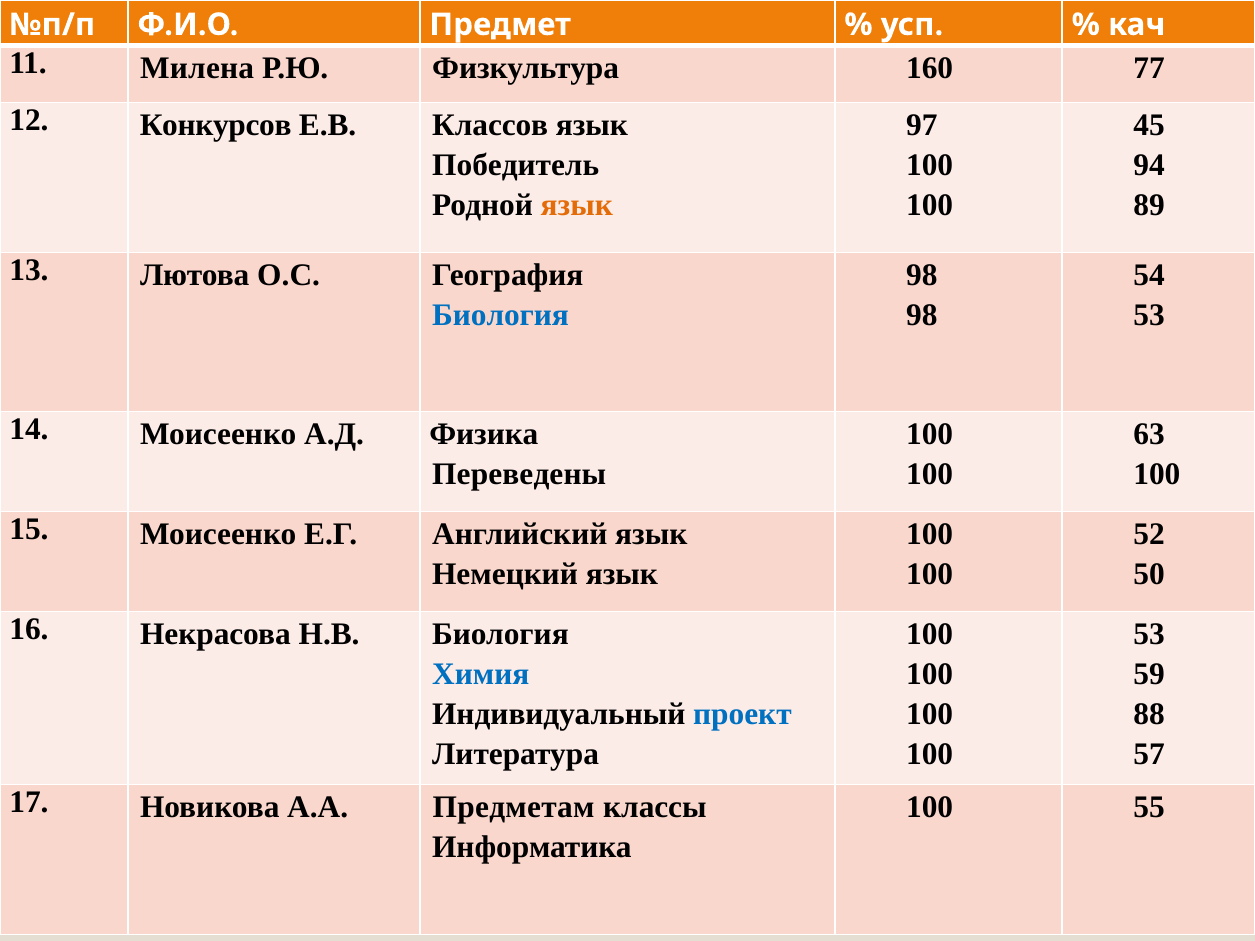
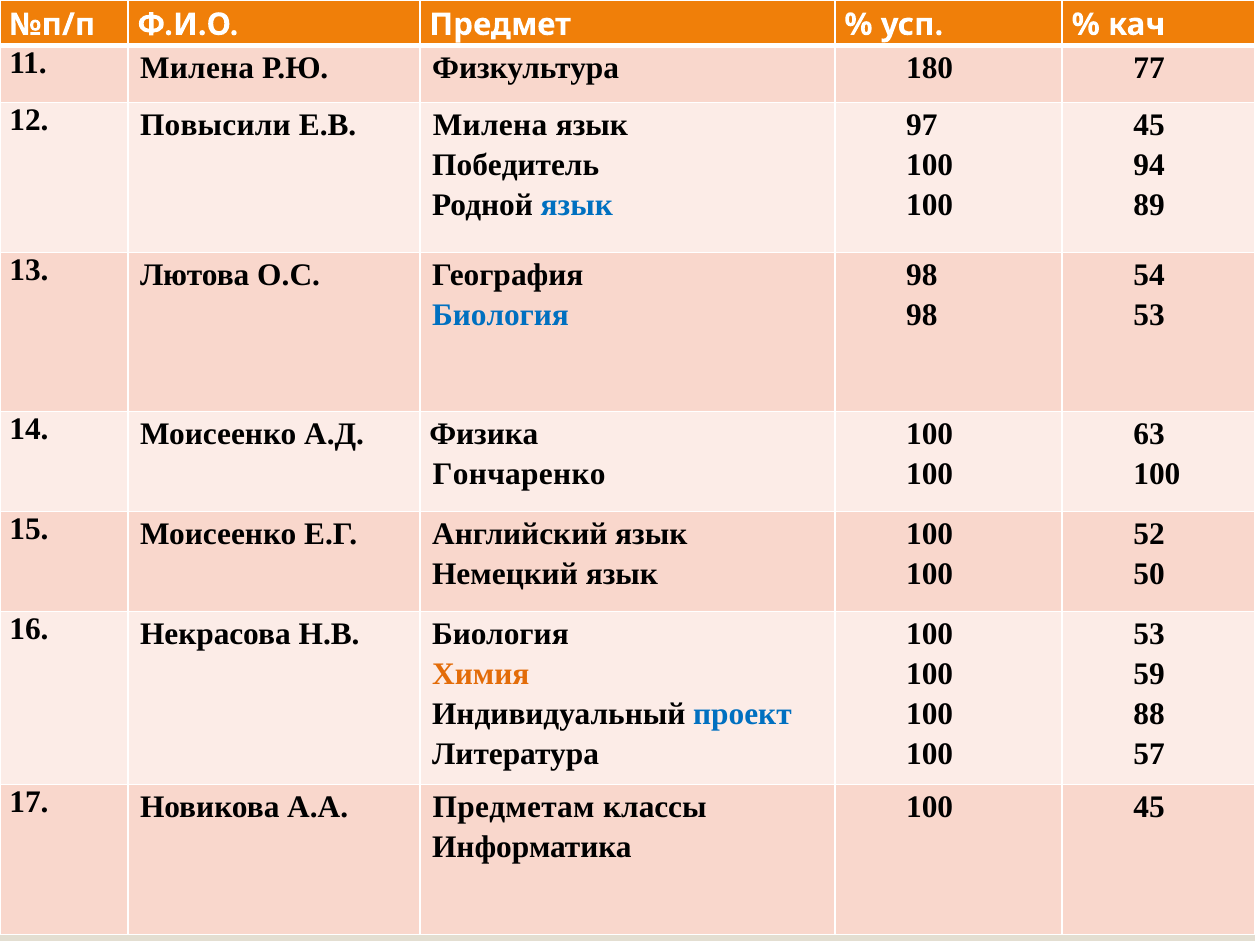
160: 160 -> 180 (930, 69)
Конкурсов: Конкурсов -> Повысили (215, 125)
Е.В Классов: Классов -> Милена (490, 125)
язык colour: orange -> blue (577, 205)
Переведены: Переведены -> Гончаренко (519, 474)
Химия colour: blue -> orange (481, 674)
55: 55 -> 45 (1149, 808)
